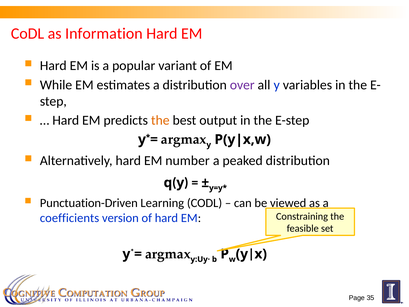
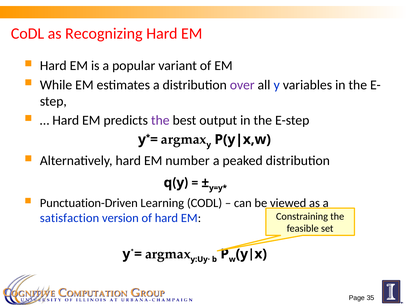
Information: Information -> Recognizing (104, 33)
the colour: orange -> purple (160, 120)
coefficients: coefficients -> satisfaction (70, 218)
